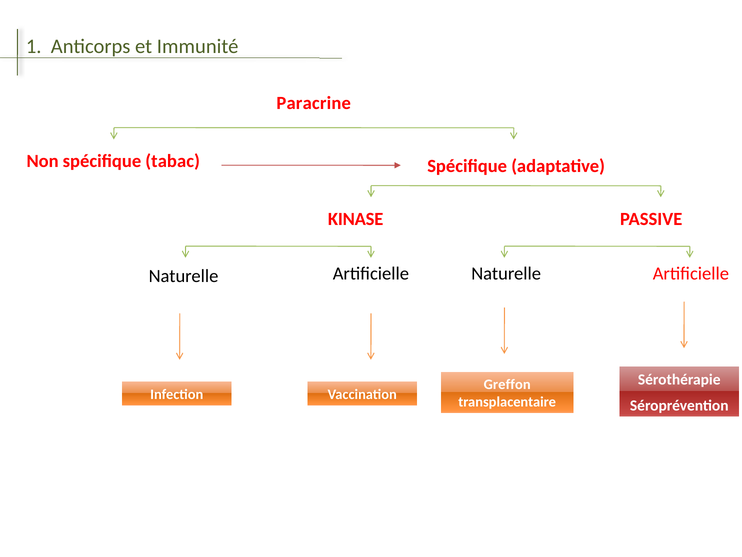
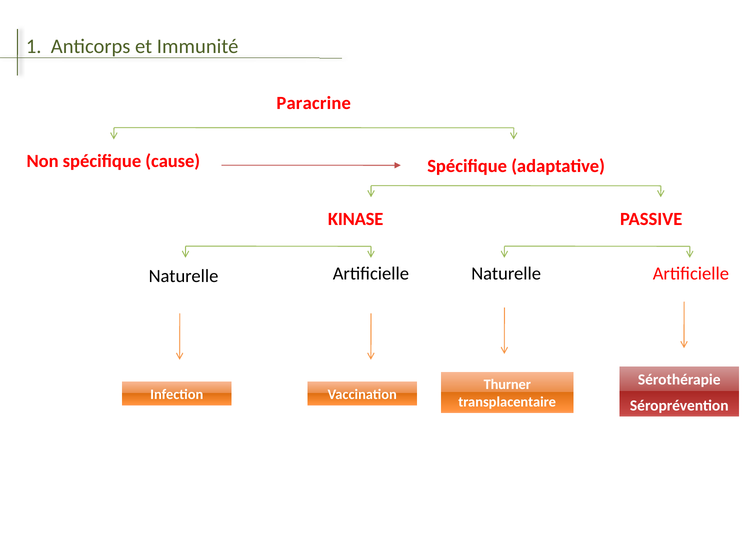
tabac: tabac -> cause (173, 161)
Greffon: Greffon -> Thurner (507, 384)
